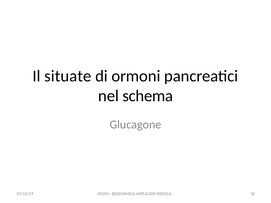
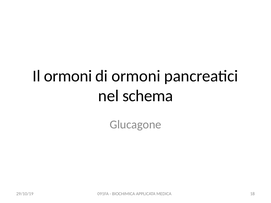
Il situate: situate -> ormoni (68, 76)
